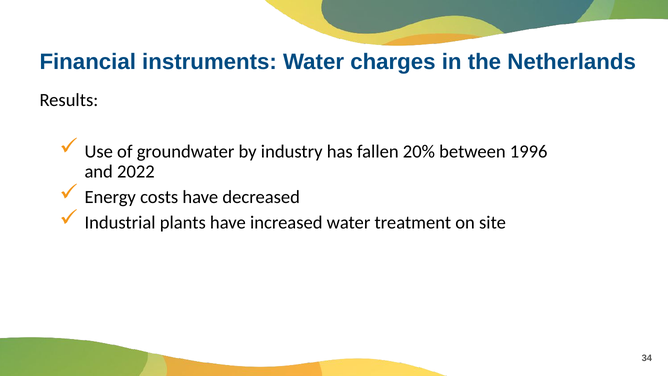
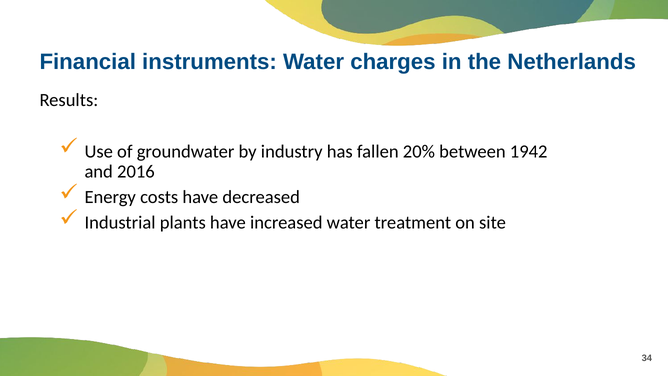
1996: 1996 -> 1942 (529, 151)
2022: 2022 -> 2016 (136, 171)
